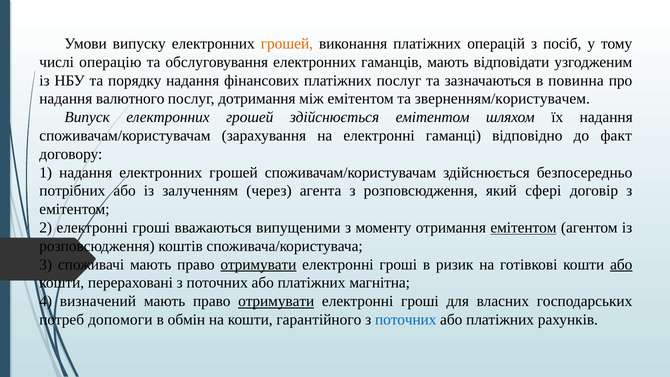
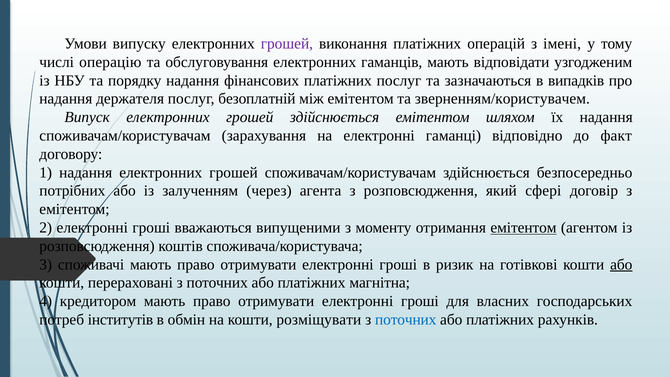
грошей colour: orange -> purple (287, 44)
посіб: посіб -> імені (562, 44)
повинна: повинна -> випадків (576, 80)
валютного: валютного -> держателя (130, 99)
дотримання: дотримання -> безоплатній (257, 99)
отримувати underline: present -> none (258, 264)
визначений: визначений -> кредитором (98, 301)
отримувати underline: present -> none (276, 301)
допомоги: допомоги -> інститутів (120, 320)
гарантійного: гарантійного -> розміщувати (319, 320)
